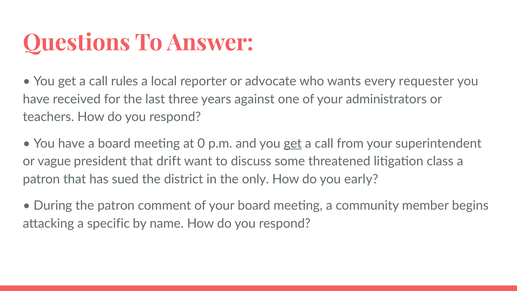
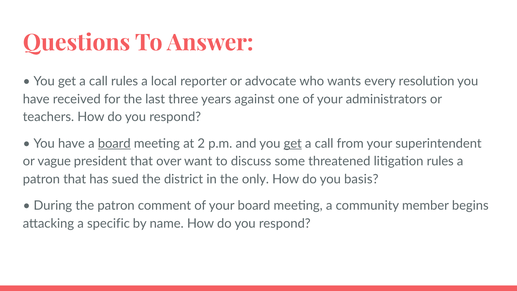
requester: requester -> resolution (427, 81)
board underline: none -> present (114, 143)
0: 0 -> 2 (201, 143)
drift: drift -> over (169, 161)
litigation class: class -> rules (440, 161)
early: early -> basis (361, 179)
